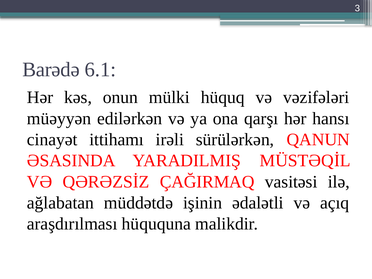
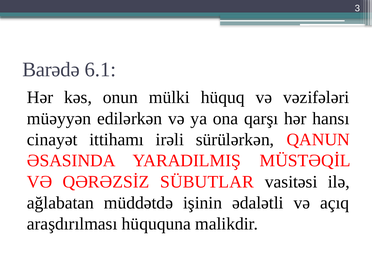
ÇAĞIRMAQ: ÇAĞIRMAQ -> SÜBUTLAR (207, 182)
